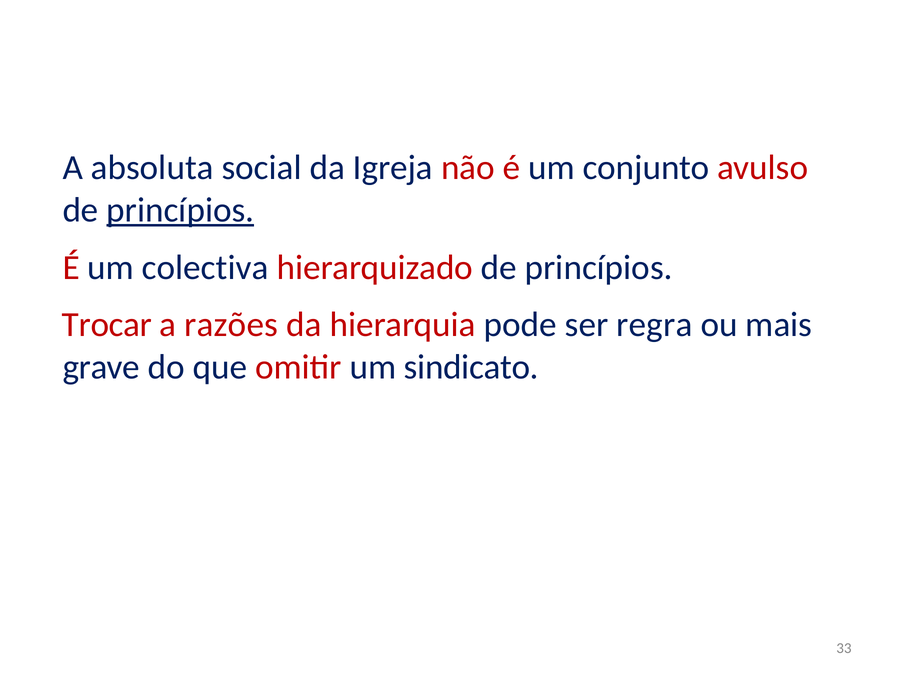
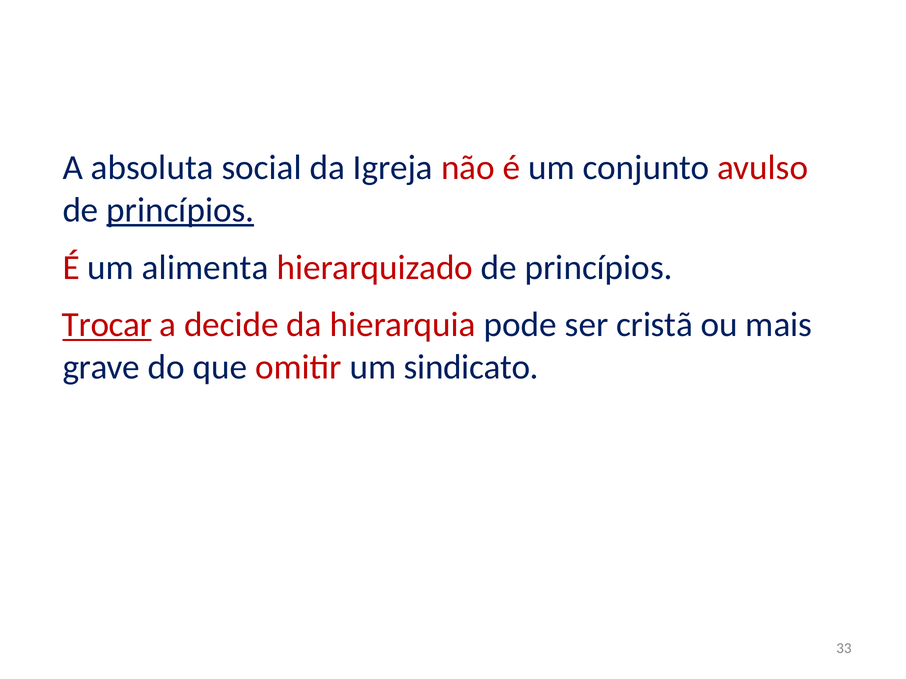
colectiva: colectiva -> alimenta (205, 268)
Trocar underline: none -> present (107, 325)
razões: razões -> decide (231, 325)
regra: regra -> cristã (655, 325)
